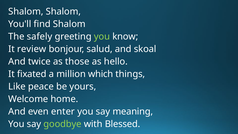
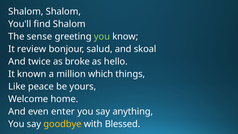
safely: safely -> sense (39, 37)
those: those -> broke (77, 62)
fixated: fixated -> known (32, 74)
meaning: meaning -> anything (133, 111)
goodbye colour: light green -> yellow (63, 124)
